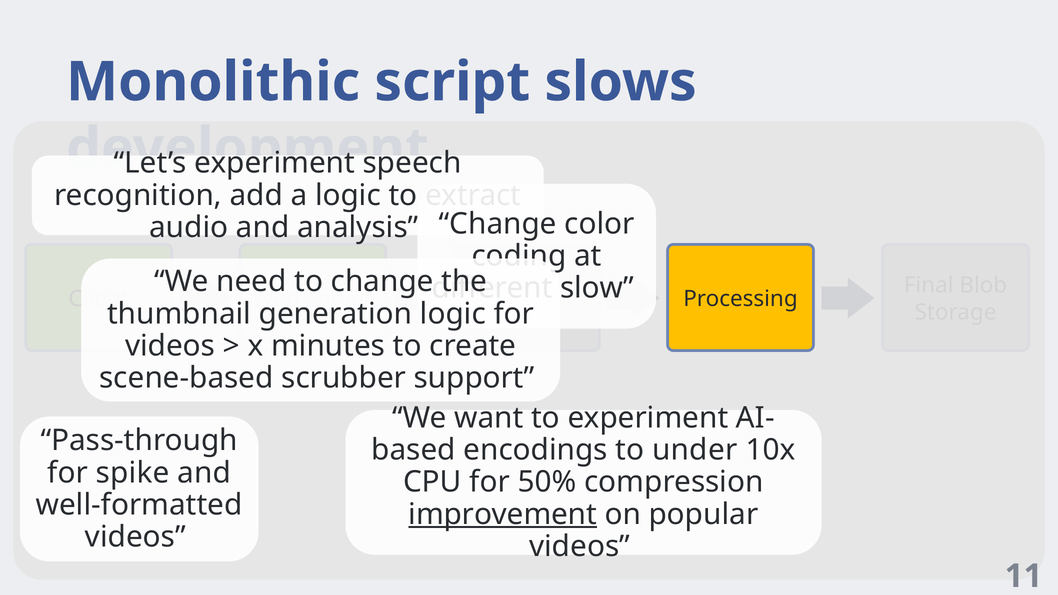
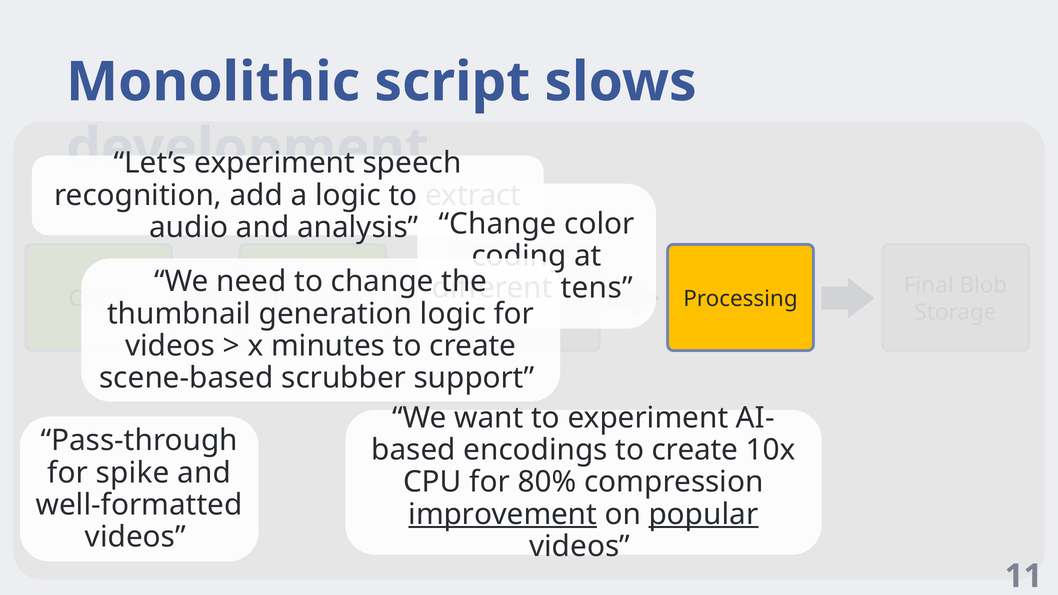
slow: slow -> tens (597, 288)
encodings to under: under -> create (695, 450)
50%: 50% -> 80% (547, 482)
popular underline: none -> present (703, 514)
